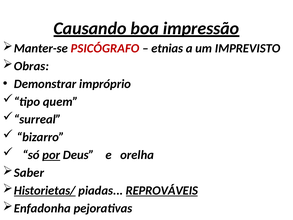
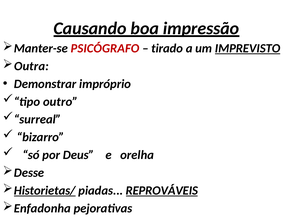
etnias: etnias -> tirado (167, 48)
IMPREVISTO underline: none -> present (248, 48)
Obras: Obras -> Outra (31, 66)
quem: quem -> outro (60, 102)
por underline: present -> none (51, 155)
Saber: Saber -> Desse (29, 173)
